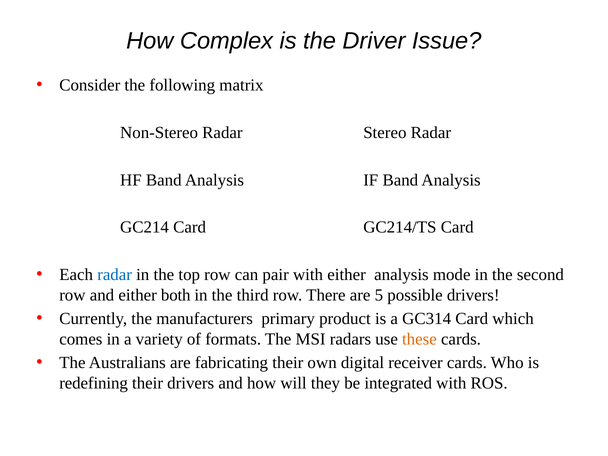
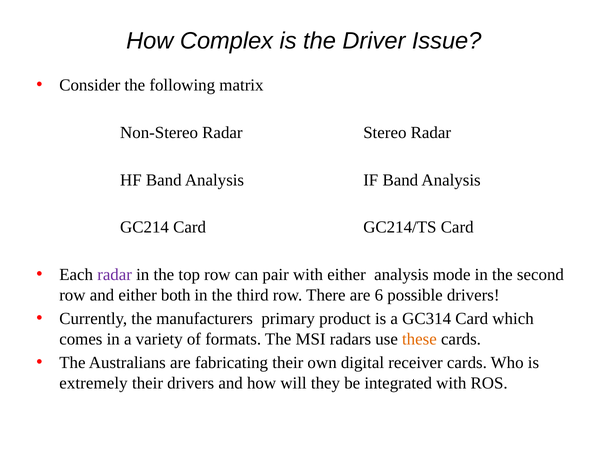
radar colour: blue -> purple (115, 275)
5: 5 -> 6 (379, 295)
redefining: redefining -> extremely (93, 383)
